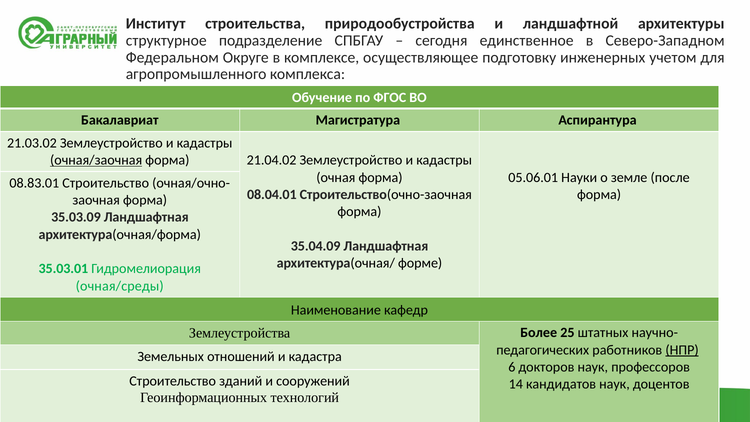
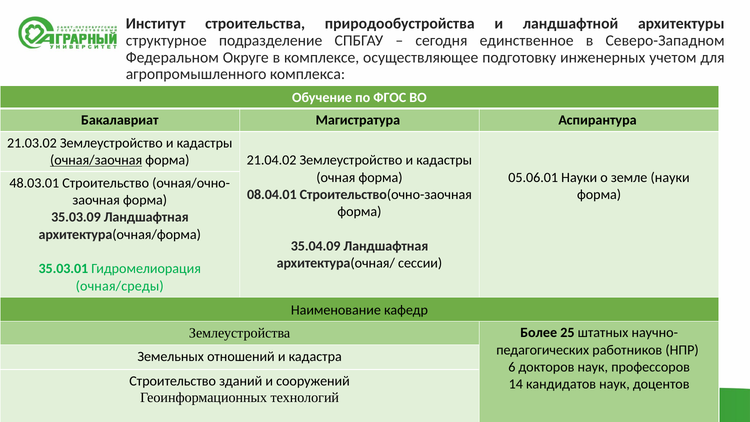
земле после: после -> науки (670, 177)
08.83.01: 08.83.01 -> 48.03.01 (34, 183)
форме: форме -> сессии (420, 263)
НПР underline: present -> none (682, 350)
